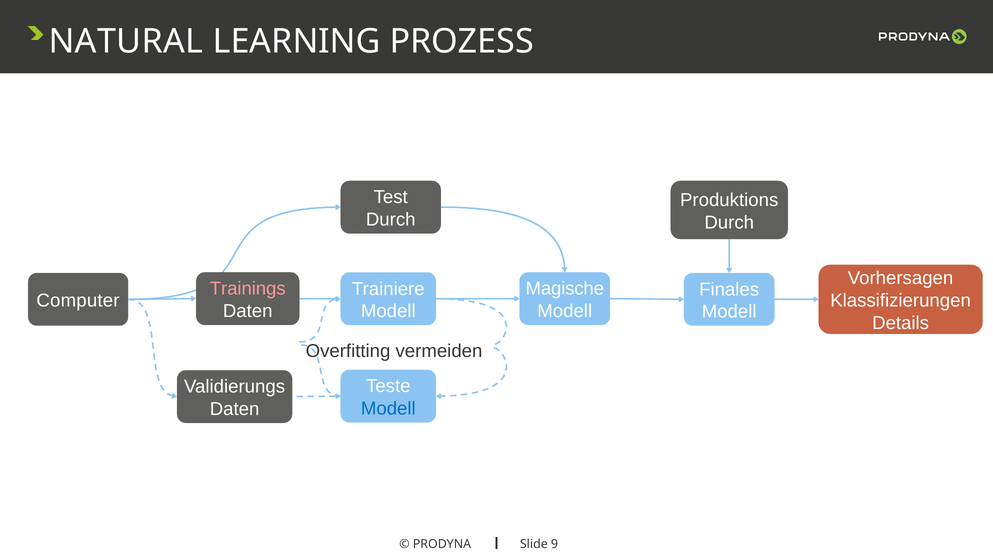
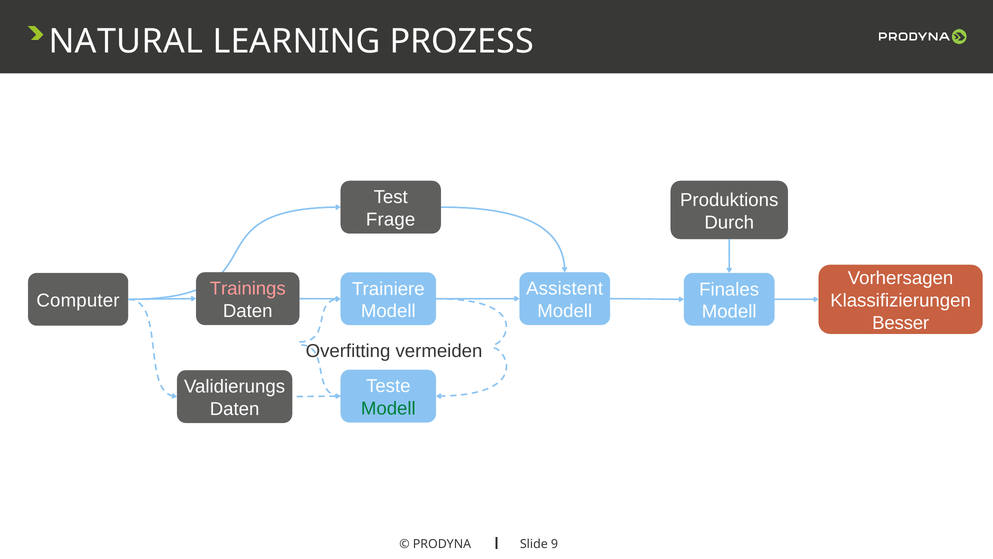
Durch: Durch -> Frage (391, 219)
Magische: Magische -> Assistent (565, 289)
Details: Details -> Besser (901, 323)
Modell colour: blue -> green (388, 408)
